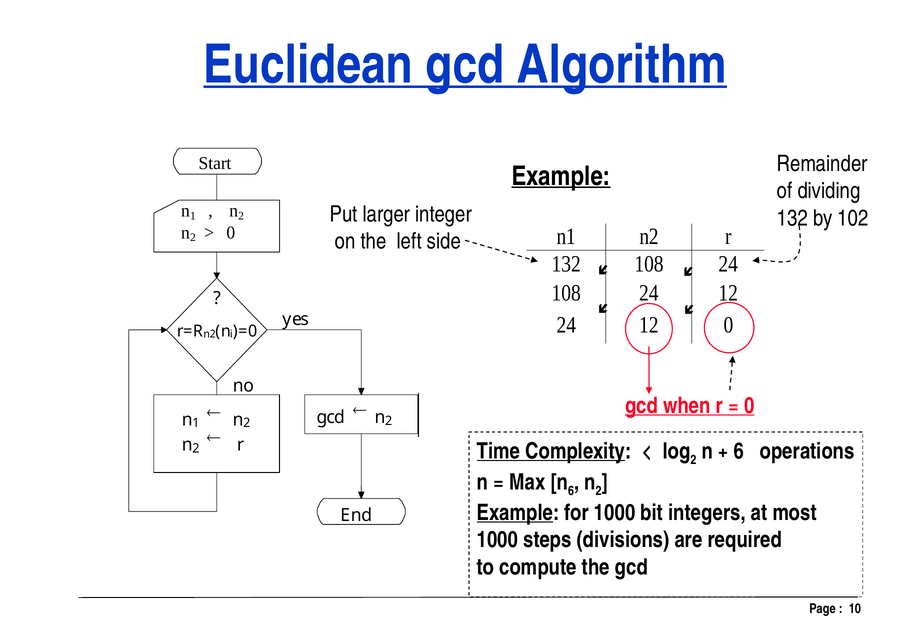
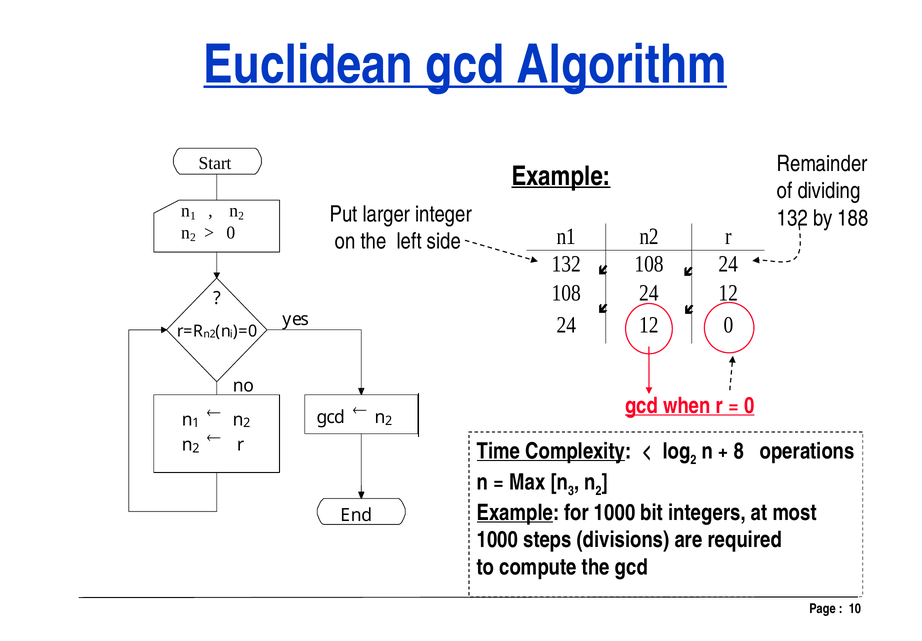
102: 102 -> 188 (853, 218)
6: 6 -> 8 (739, 451)
n 6: 6 -> 3 (571, 491)
